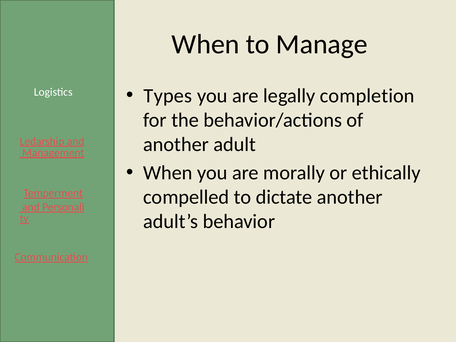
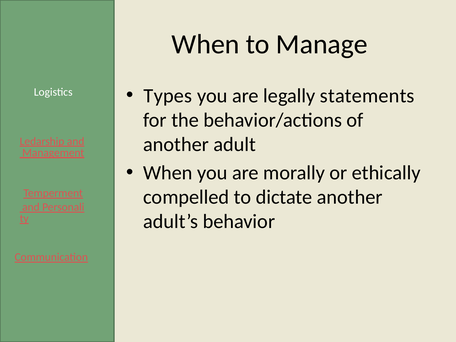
completion: completion -> statements (367, 96)
